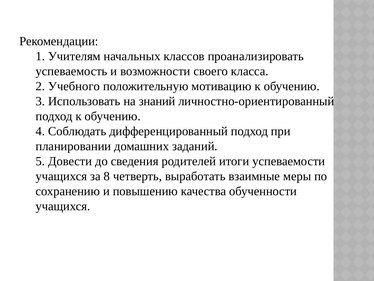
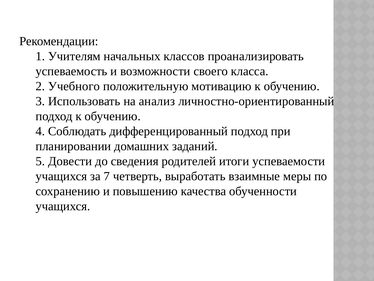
знаний: знаний -> анализ (157, 101)
8: 8 -> 7 (107, 176)
